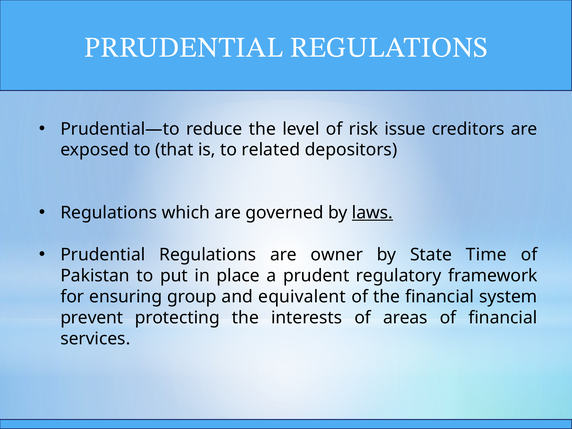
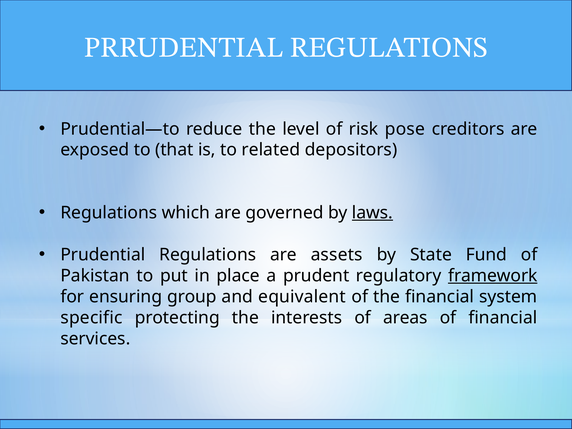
issue: issue -> pose (405, 129)
owner: owner -> assets (337, 255)
Time: Time -> Fund (486, 255)
framework underline: none -> present (493, 276)
prevent: prevent -> specific (92, 318)
